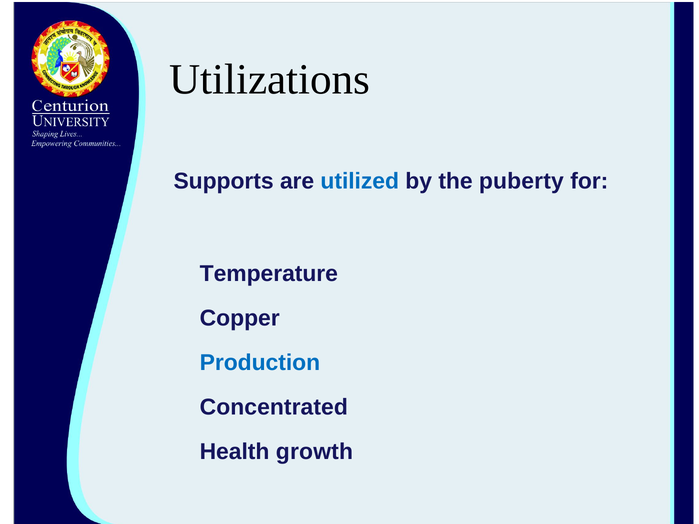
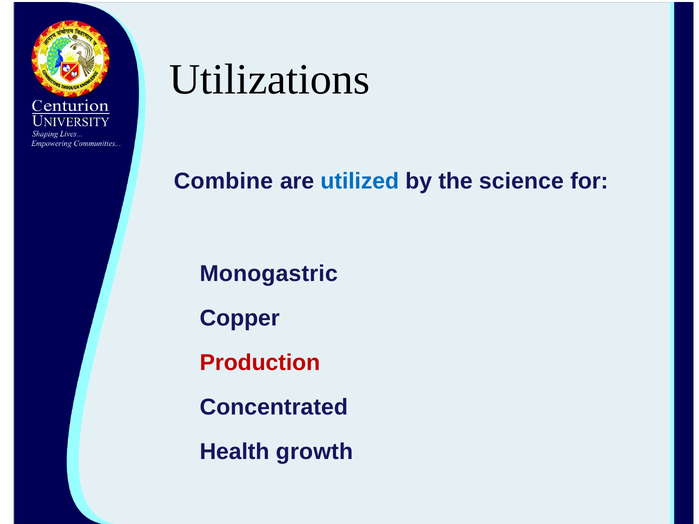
Supports: Supports -> Combine (223, 181)
puberty: puberty -> science (521, 181)
Temperature: Temperature -> Monogastric (269, 274)
Production colour: blue -> red (260, 363)
